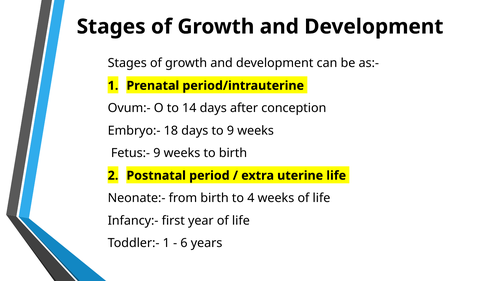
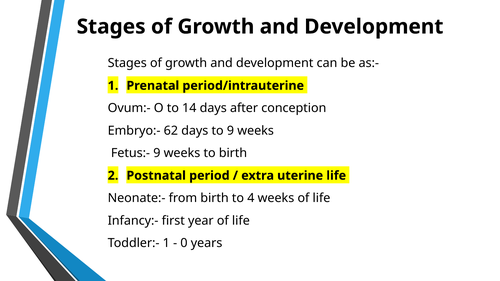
18: 18 -> 62 (171, 131)
6: 6 -> 0 (184, 243)
